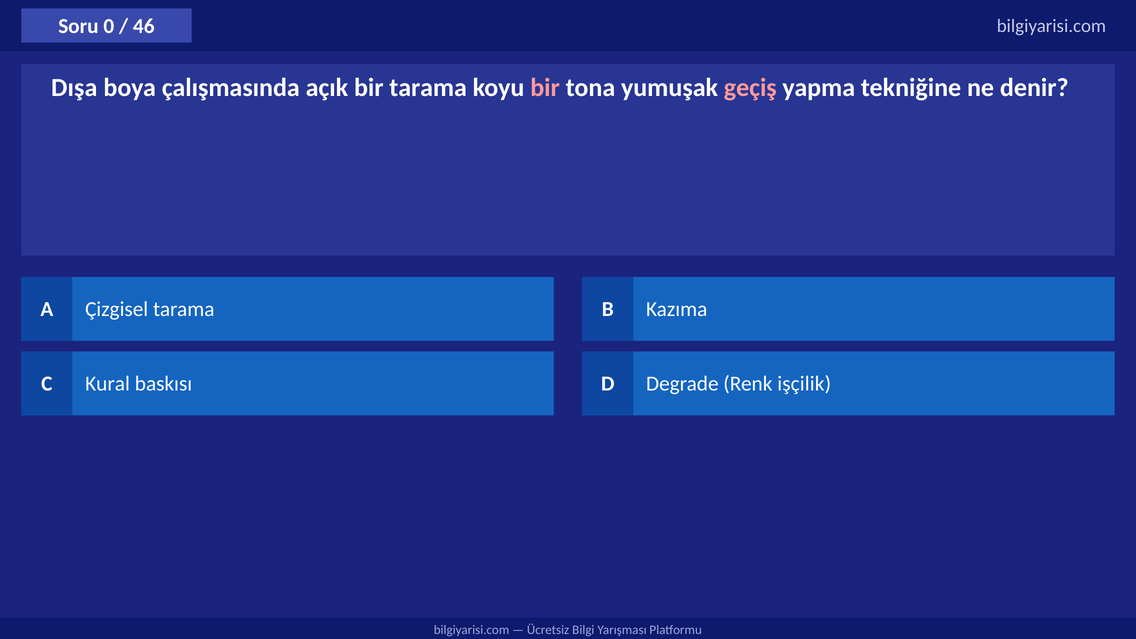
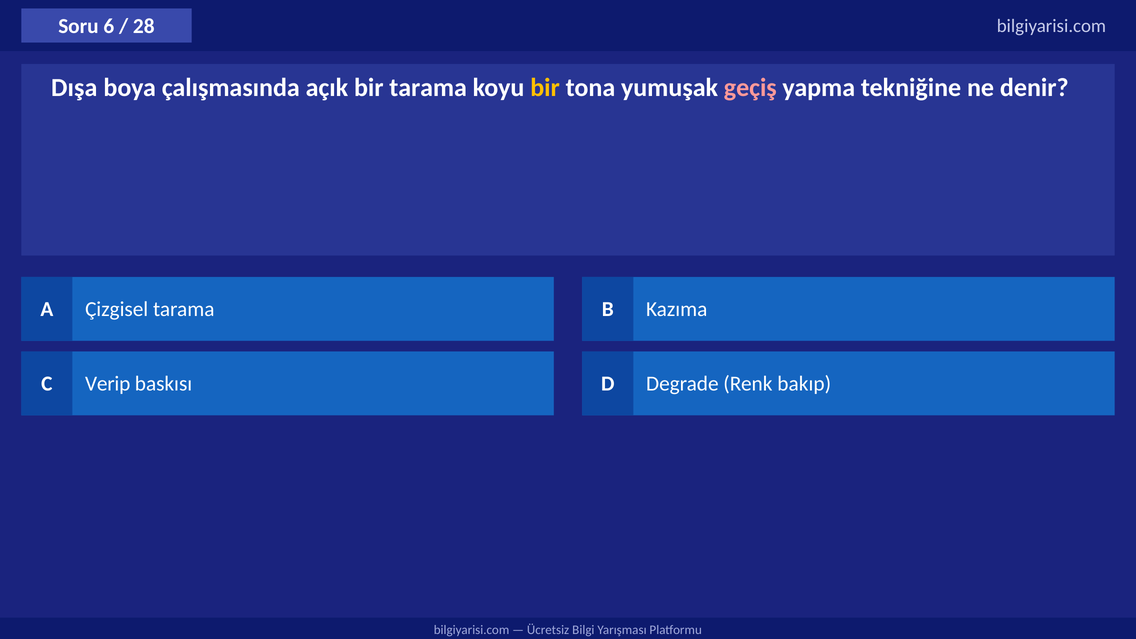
0: 0 -> 6 (109, 26)
46: 46 -> 28 (144, 26)
bir colour: pink -> yellow (545, 87)
Kural: Kural -> Verip (108, 384)
işçilik: işçilik -> bakıp (804, 384)
